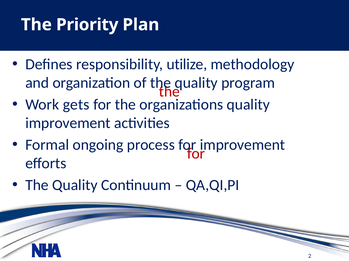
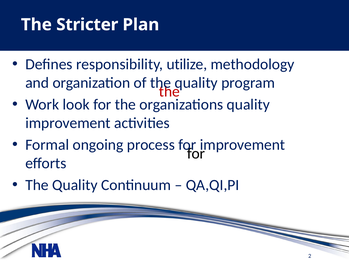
Priority: Priority -> Stricter (87, 25)
gets: gets -> look (76, 105)
for colour: red -> black (196, 154)
